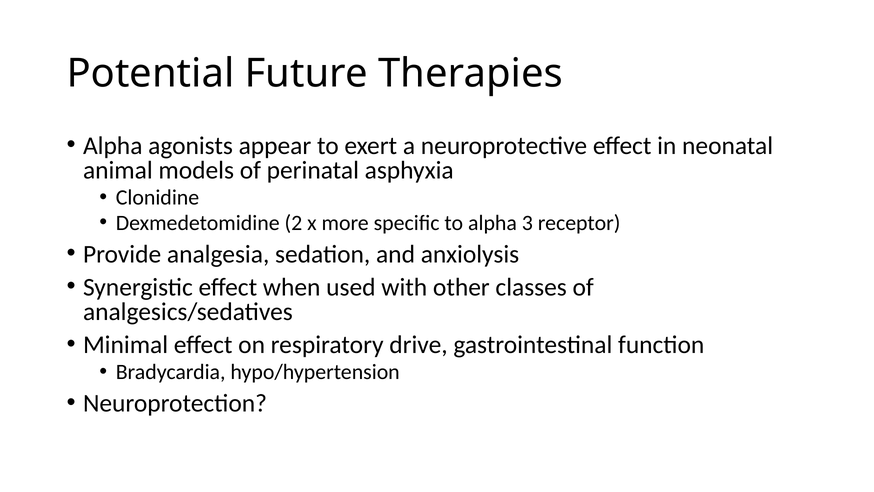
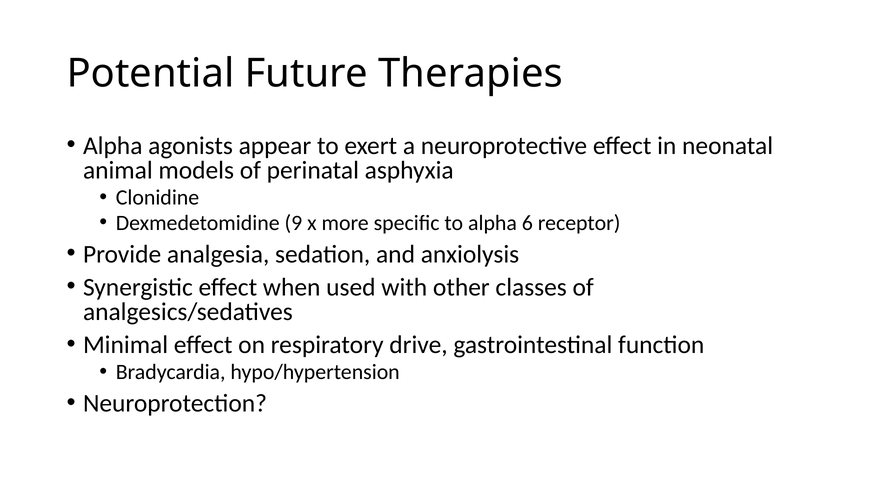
2: 2 -> 9 (293, 223)
3: 3 -> 6 (527, 223)
